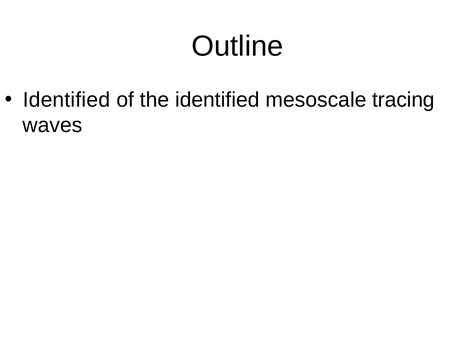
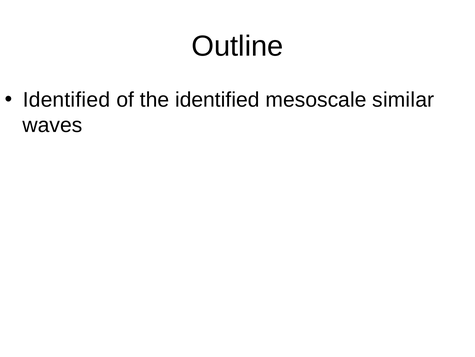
tracing: tracing -> similar (403, 100)
